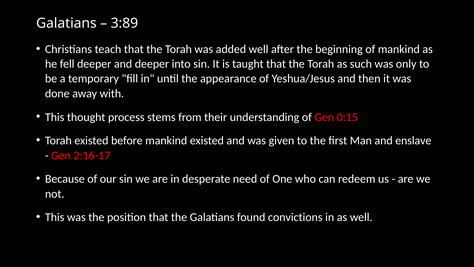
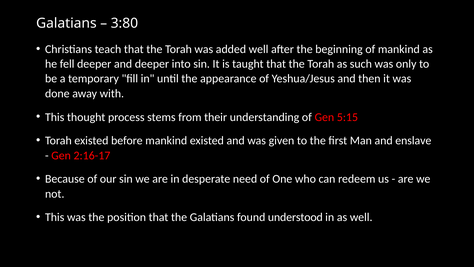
3:89: 3:89 -> 3:80 (124, 23)
0:15: 0:15 -> 5:15 (347, 117)
convictions: convictions -> understood (295, 217)
